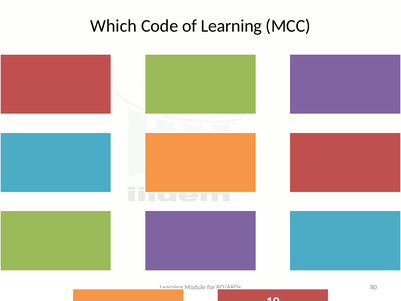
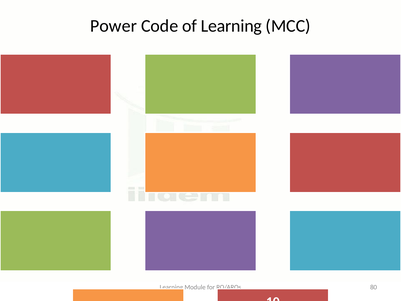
Which: Which -> Power (114, 26)
